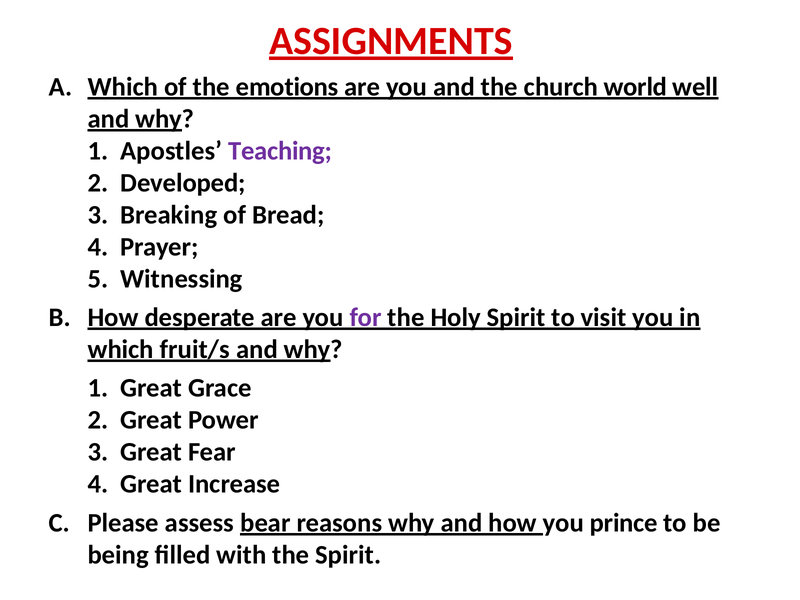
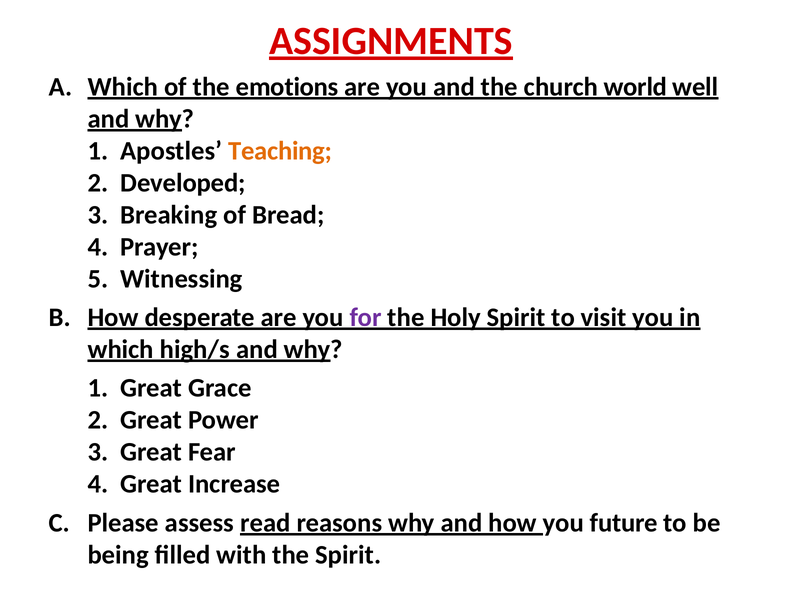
Teaching colour: purple -> orange (280, 151)
fruit/s: fruit/s -> high/s (195, 349)
bear: bear -> read (265, 523)
prince: prince -> future (624, 523)
